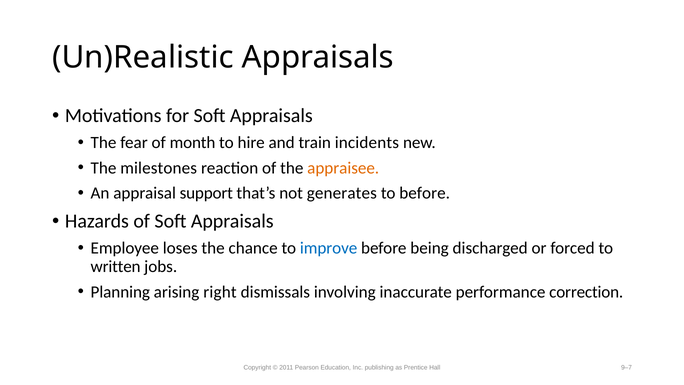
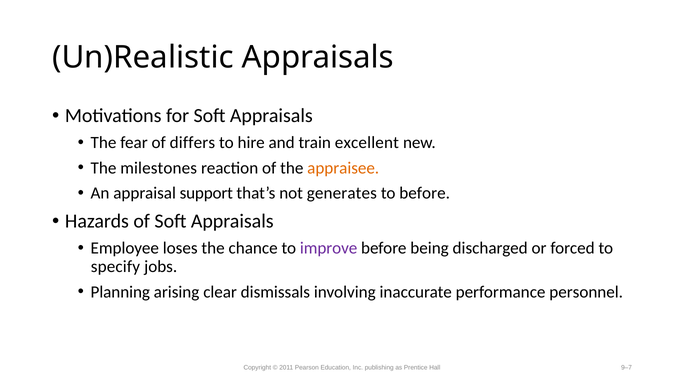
month: month -> differs (192, 143)
incidents: incidents -> excellent (367, 143)
improve colour: blue -> purple (329, 248)
written: written -> specify (115, 266)
right: right -> clear (220, 292)
correction: correction -> personnel (586, 292)
